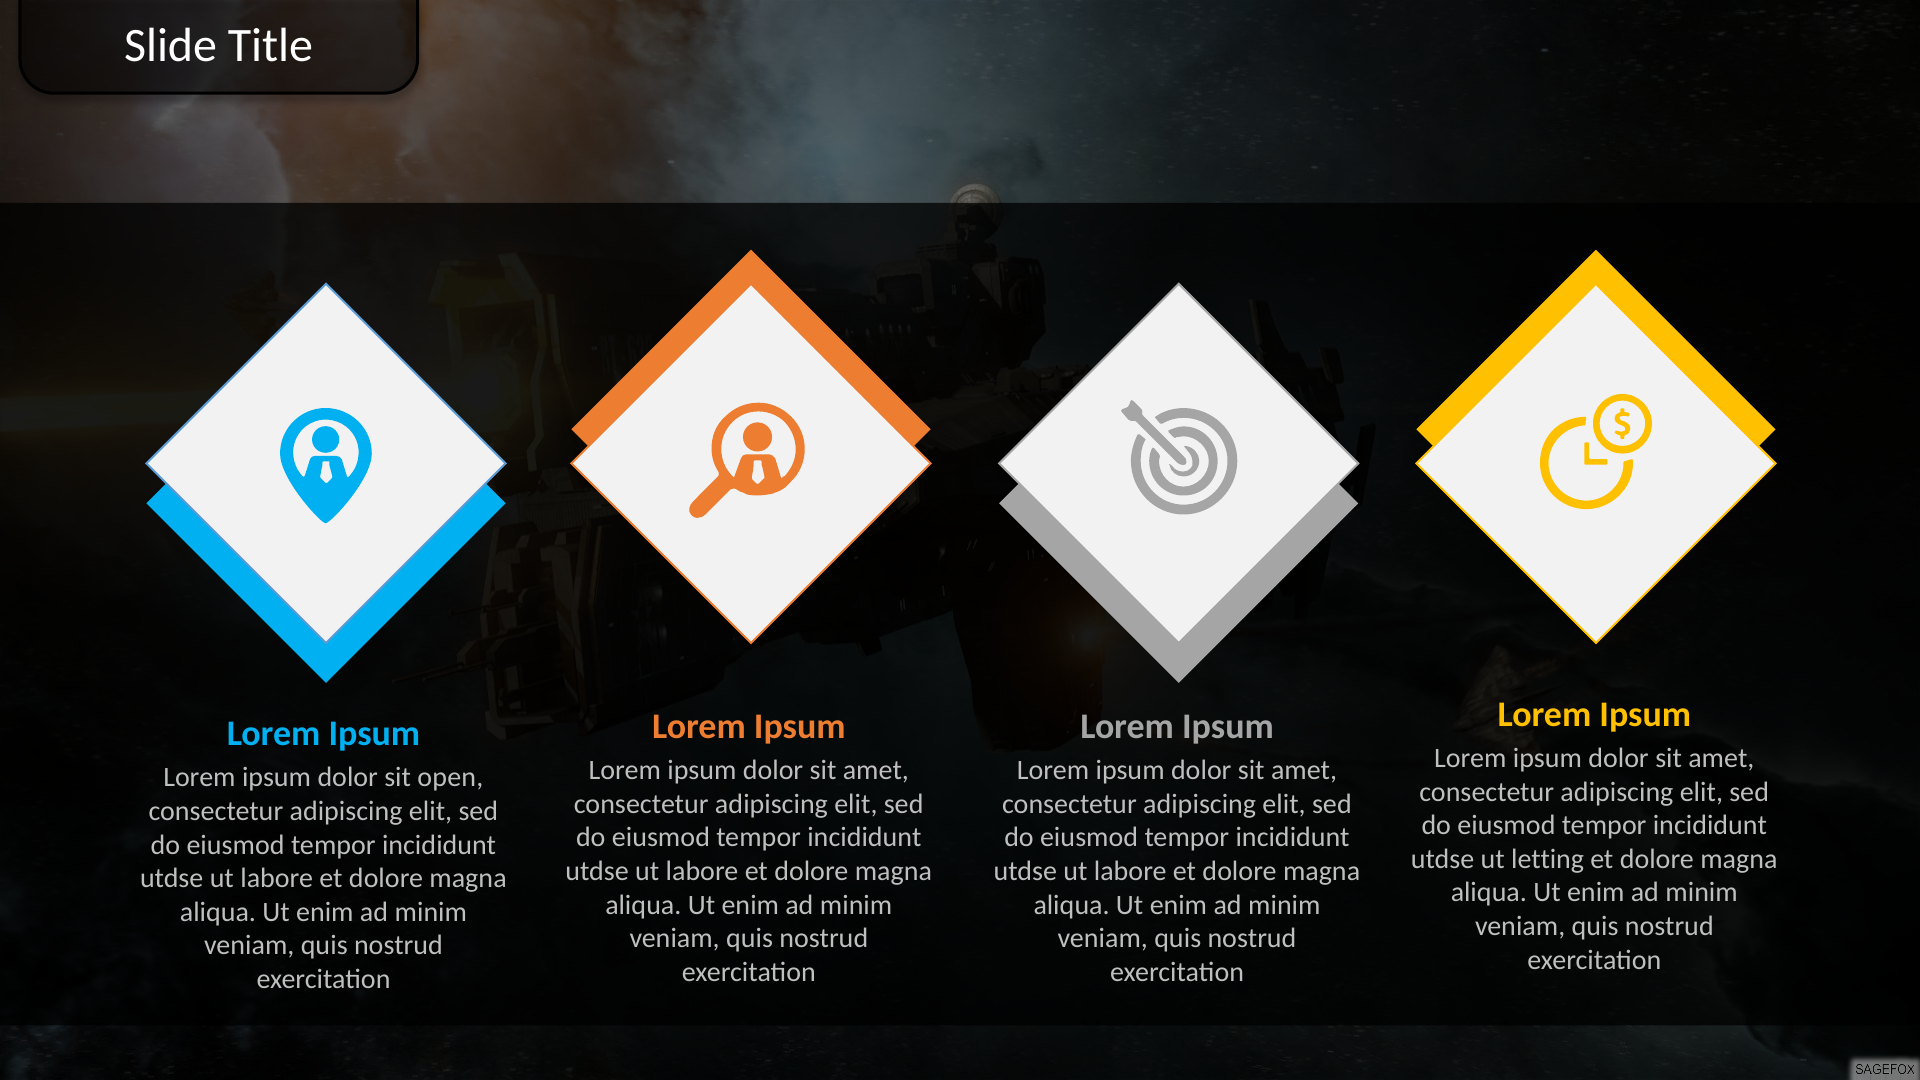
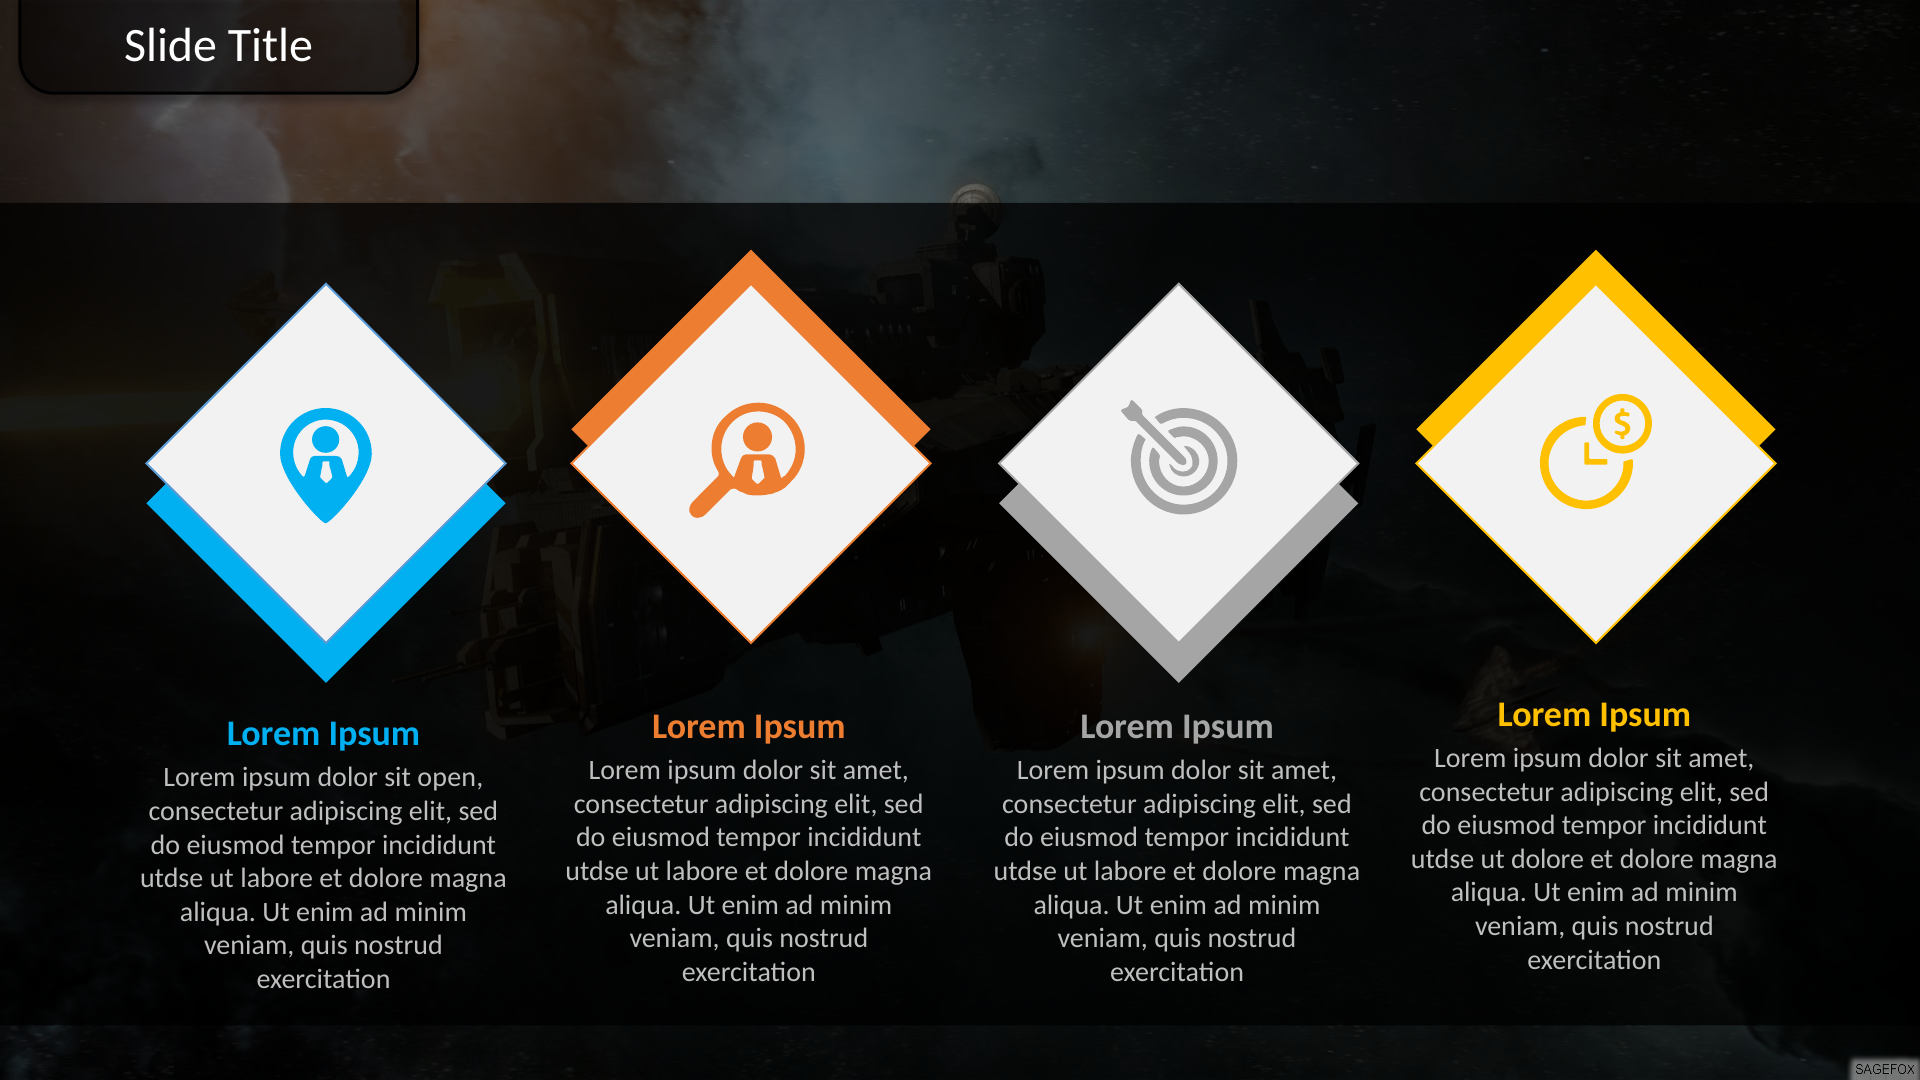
ut letting: letting -> dolore (1548, 859)
